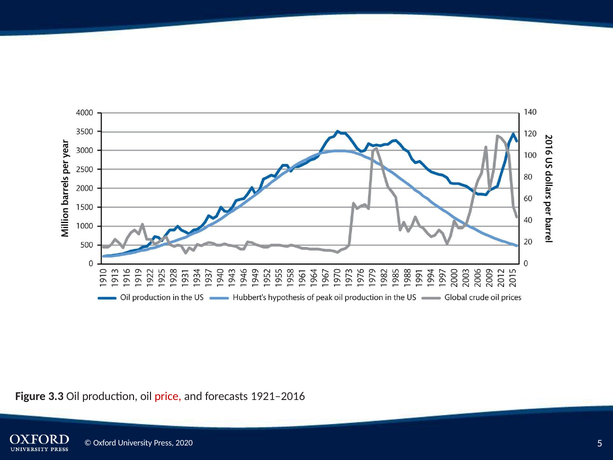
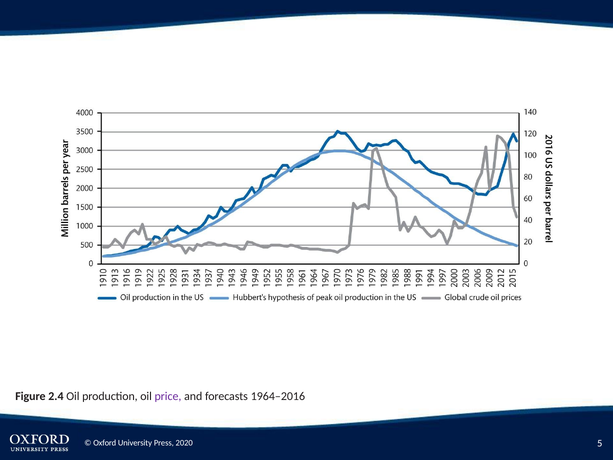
3.3: 3.3 -> 2.4 (56, 396)
price colour: red -> purple (168, 396)
1921–2016: 1921–2016 -> 1964–2016 (278, 396)
